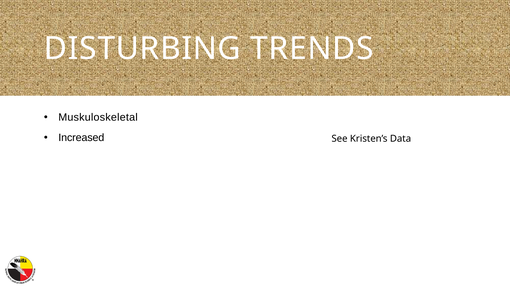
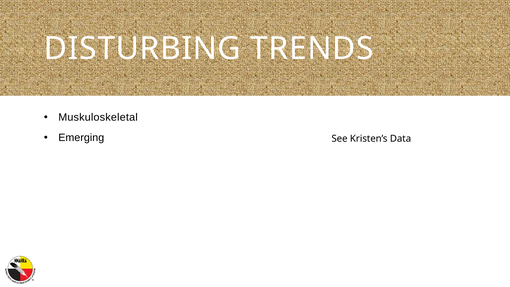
Increased: Increased -> Emerging (81, 138)
